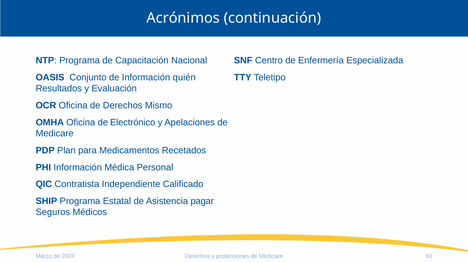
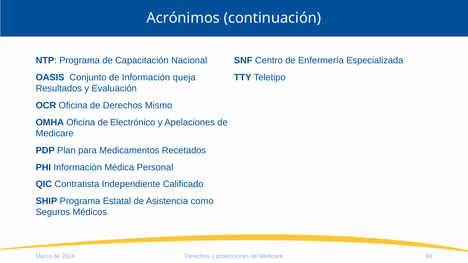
quién: quién -> queja (184, 78)
pagar: pagar -> como (202, 201)
